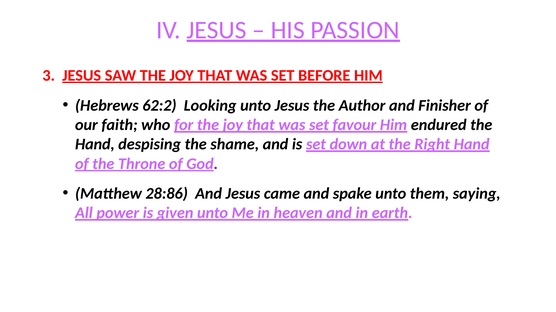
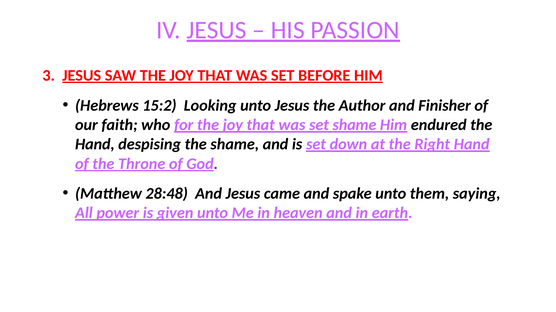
62:2: 62:2 -> 15:2 (159, 106)
set favour: favour -> shame (354, 125)
28:86: 28:86 -> 28:48 (167, 194)
